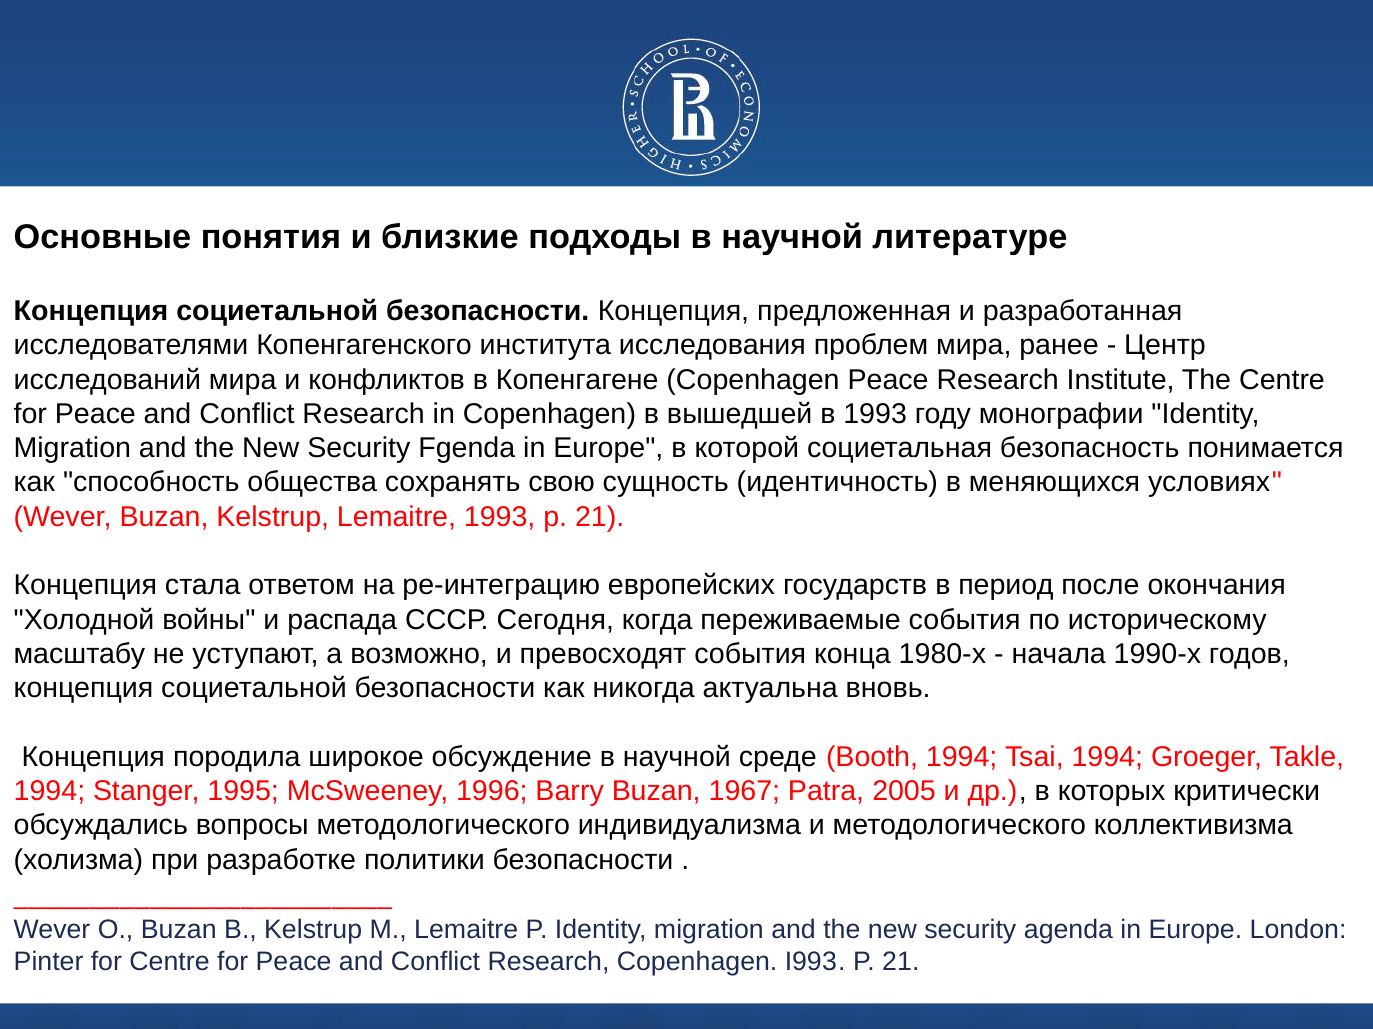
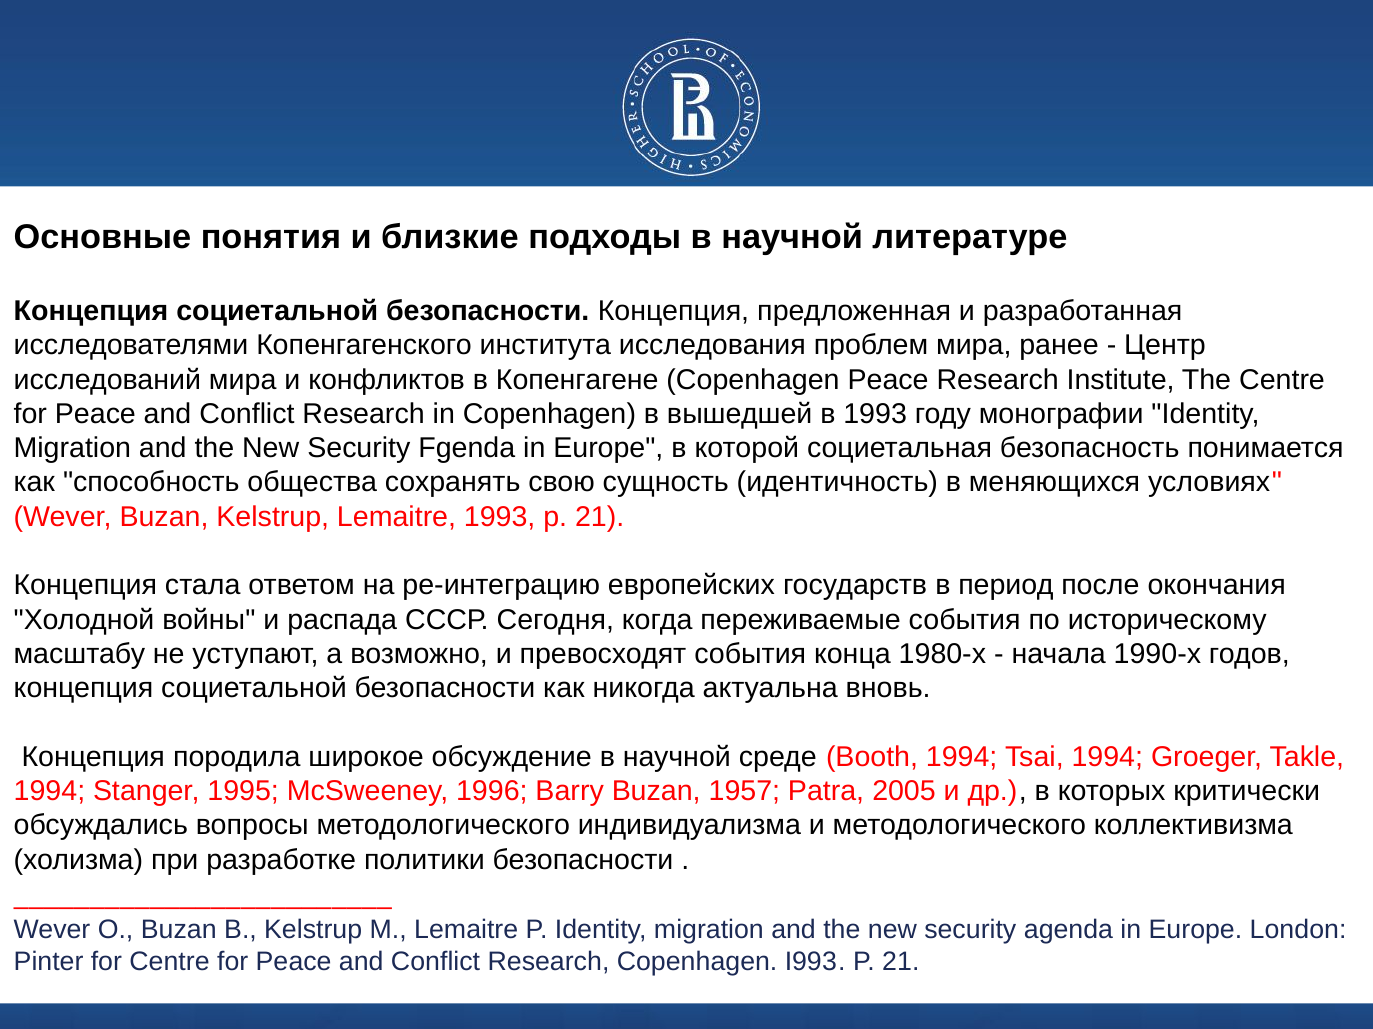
1967: 1967 -> 1957 (744, 792)
